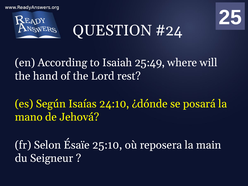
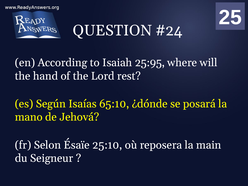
25:49: 25:49 -> 25:95 (150, 63)
24:10: 24:10 -> 65:10 (114, 104)
